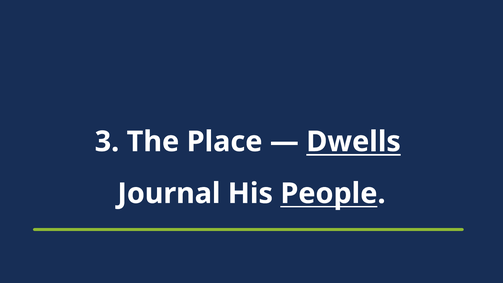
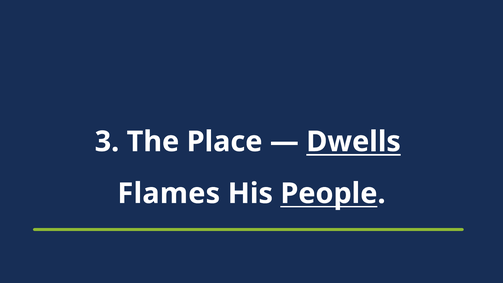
Journal: Journal -> Flames (169, 194)
